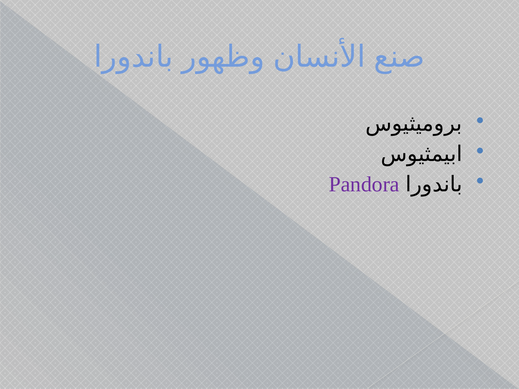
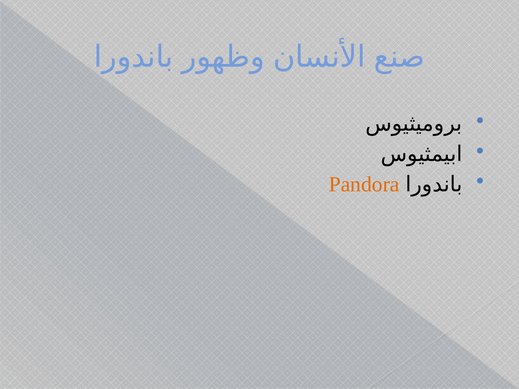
Pandora colour: purple -> orange (364, 185)
